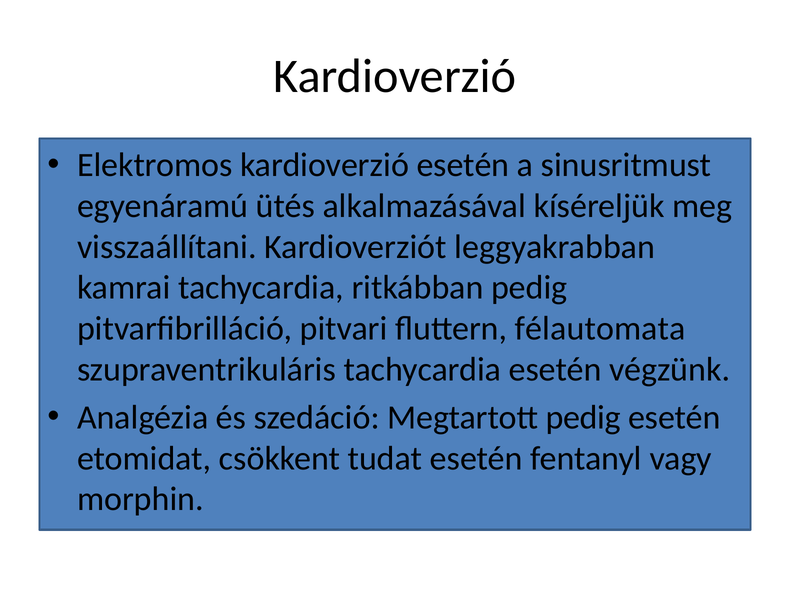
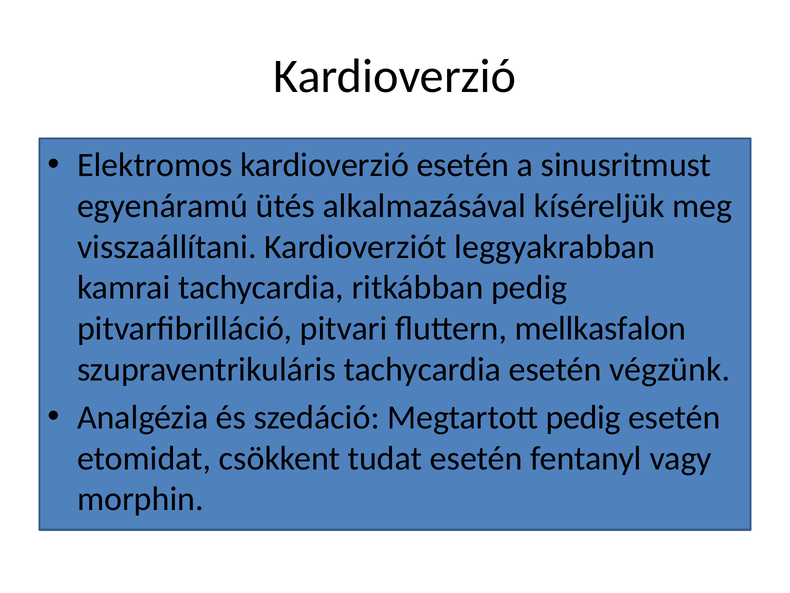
félautomata: félautomata -> mellkasfalon (600, 328)
